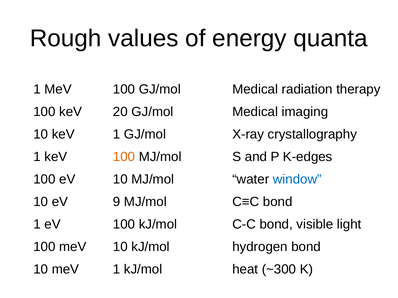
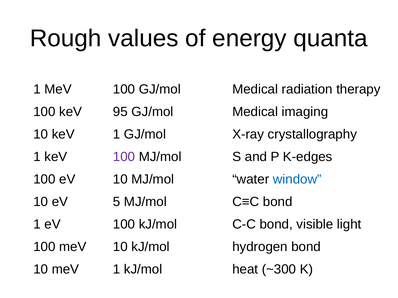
20: 20 -> 95 (120, 112)
100 colour: orange -> purple (124, 157)
9: 9 -> 5 (117, 202)
